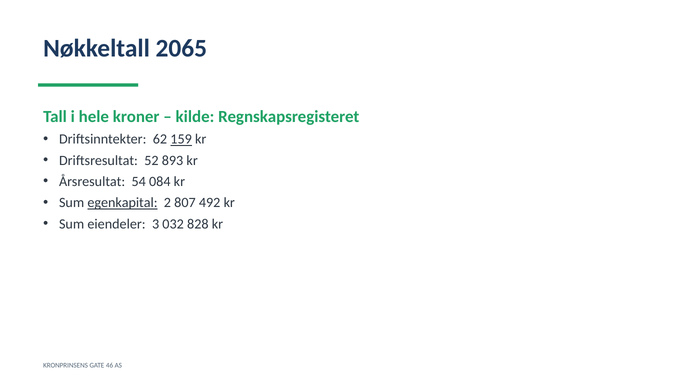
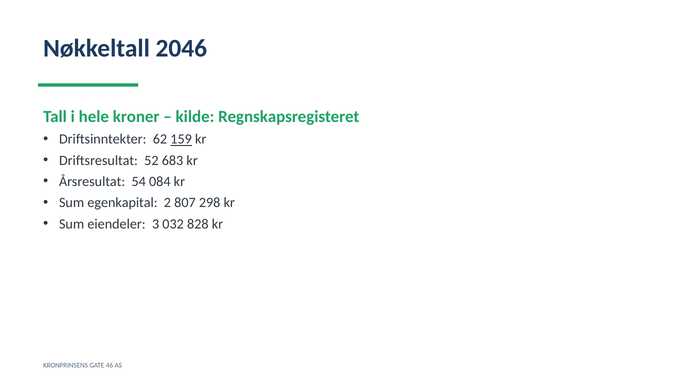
2065: 2065 -> 2046 (181, 48)
893: 893 -> 683 (173, 161)
egenkapital underline: present -> none (122, 203)
492: 492 -> 298 (210, 203)
